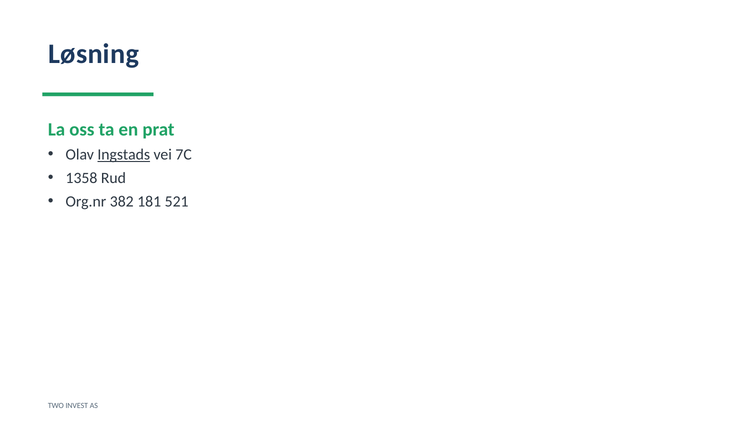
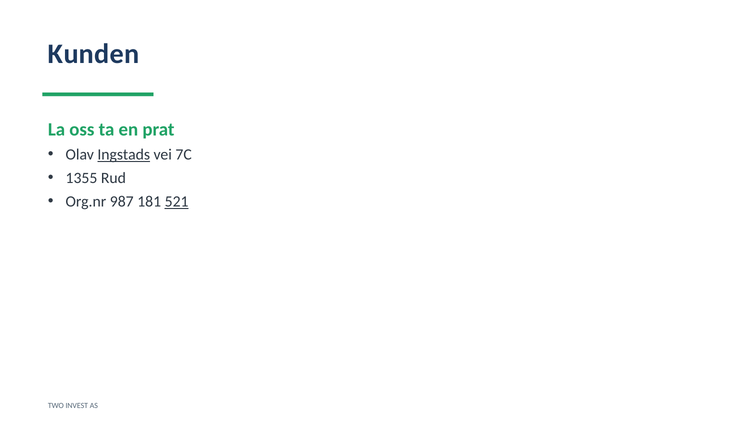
Løsning: Løsning -> Kunden (94, 54)
1358: 1358 -> 1355 (81, 178)
382: 382 -> 987 (122, 202)
521 underline: none -> present (177, 202)
